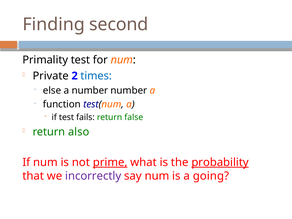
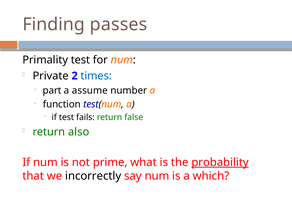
second: second -> passes (119, 24)
else: else -> part (52, 90)
a number: number -> assume (90, 90)
prime underline: present -> none (110, 162)
incorrectly colour: purple -> black (93, 176)
going: going -> which (211, 176)
